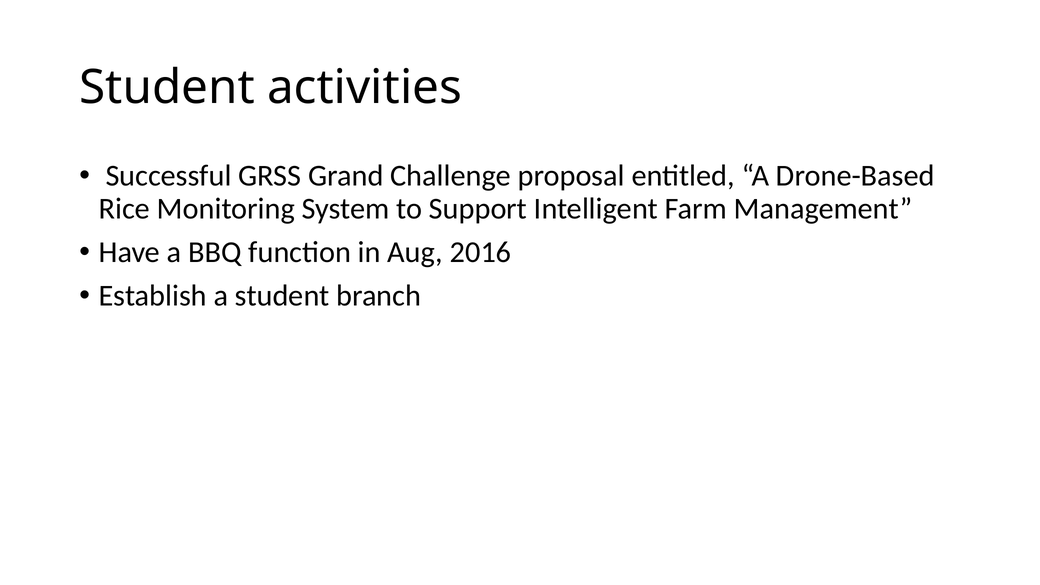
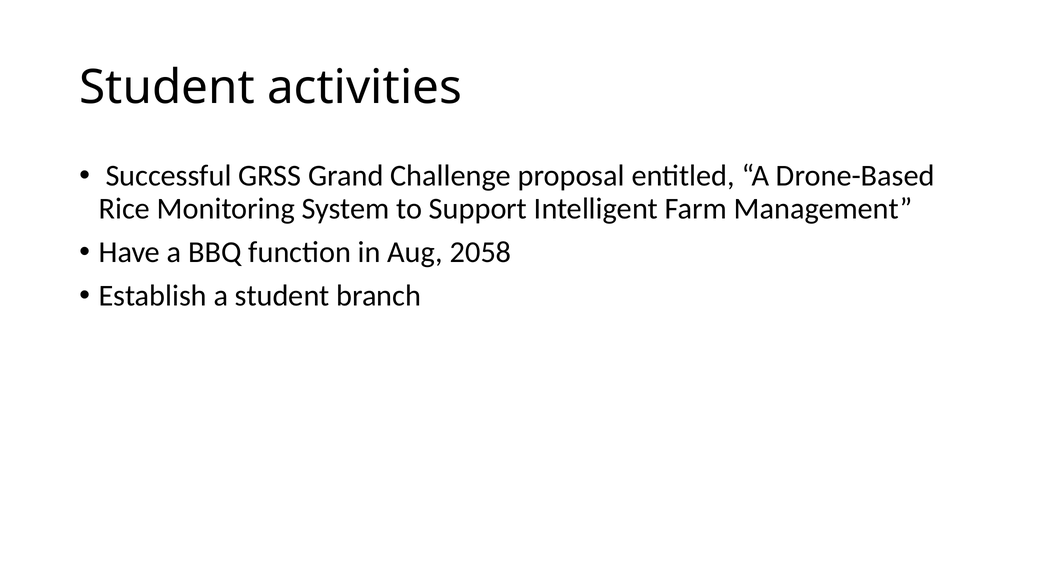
2016: 2016 -> 2058 (481, 252)
